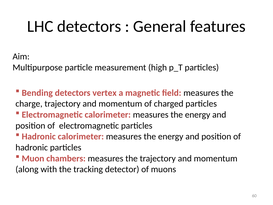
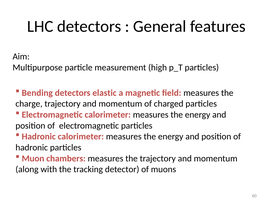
vertex: vertex -> elastic (105, 93)
